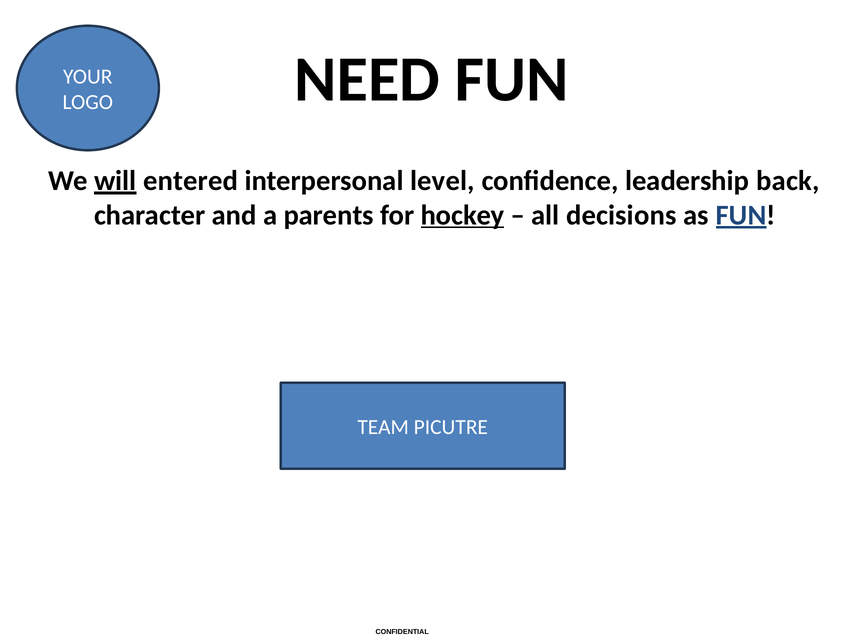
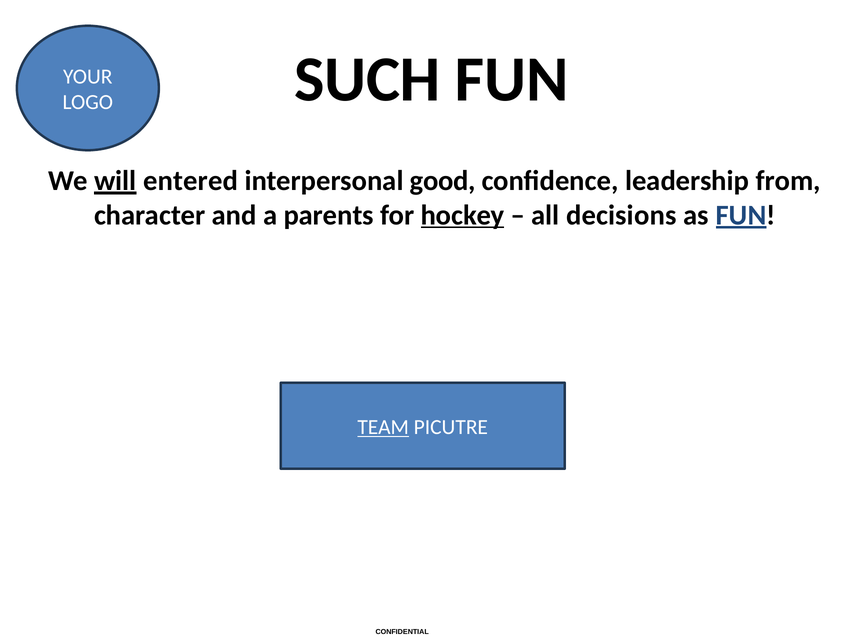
NEED: NEED -> SUCH (367, 80)
level: level -> good (443, 181)
back: back -> from (788, 181)
TEAM underline: none -> present (383, 427)
